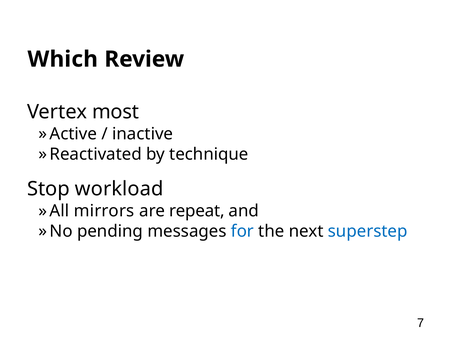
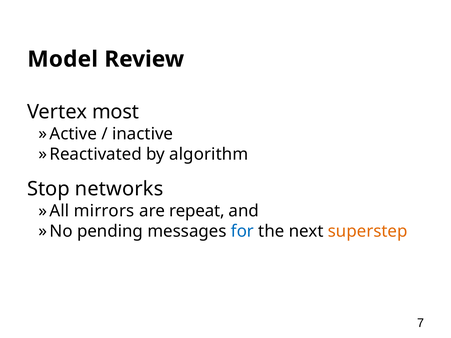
Which: Which -> Model (63, 59)
technique: technique -> algorithm (209, 154)
workload: workload -> networks (119, 189)
superstep colour: blue -> orange (368, 231)
